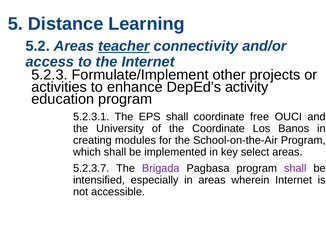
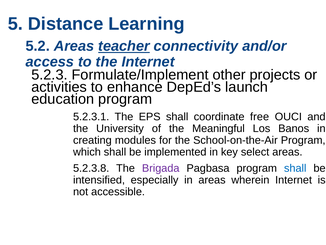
activity: activity -> launch (247, 87)
the Coordinate: Coordinate -> Meaningful (218, 128)
5.2.3.7: 5.2.3.7 -> 5.2.3.8 (91, 168)
shall colour: purple -> blue (295, 168)
